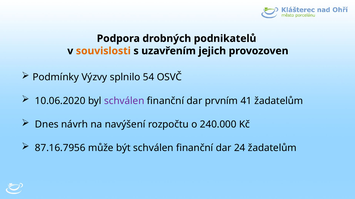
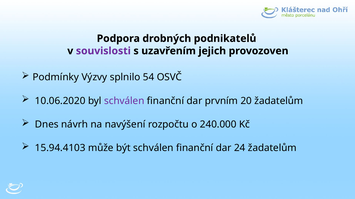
souvislosti colour: orange -> purple (103, 51)
41: 41 -> 20 (246, 101)
87.16.7956: 87.16.7956 -> 15.94.4103 (60, 148)
